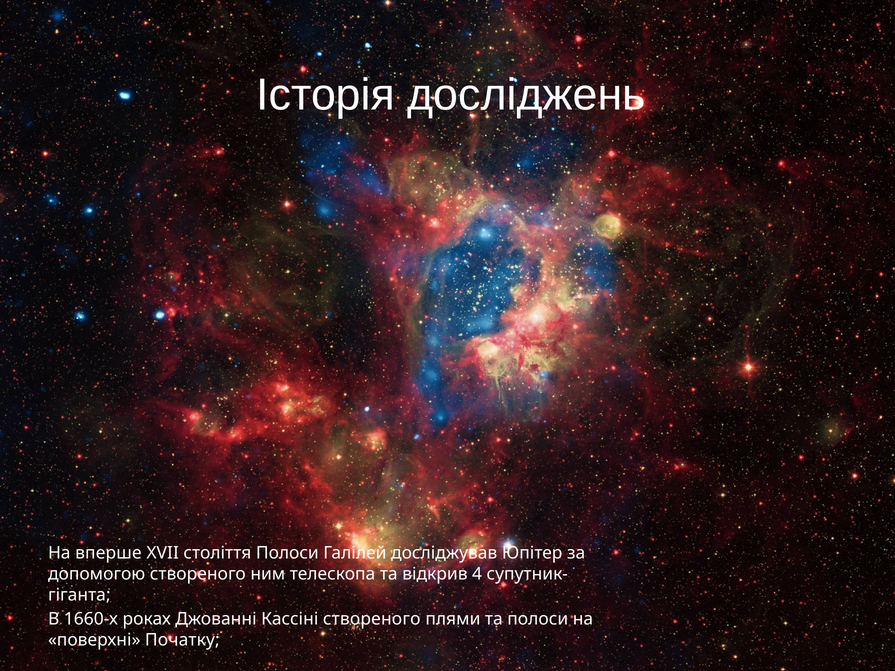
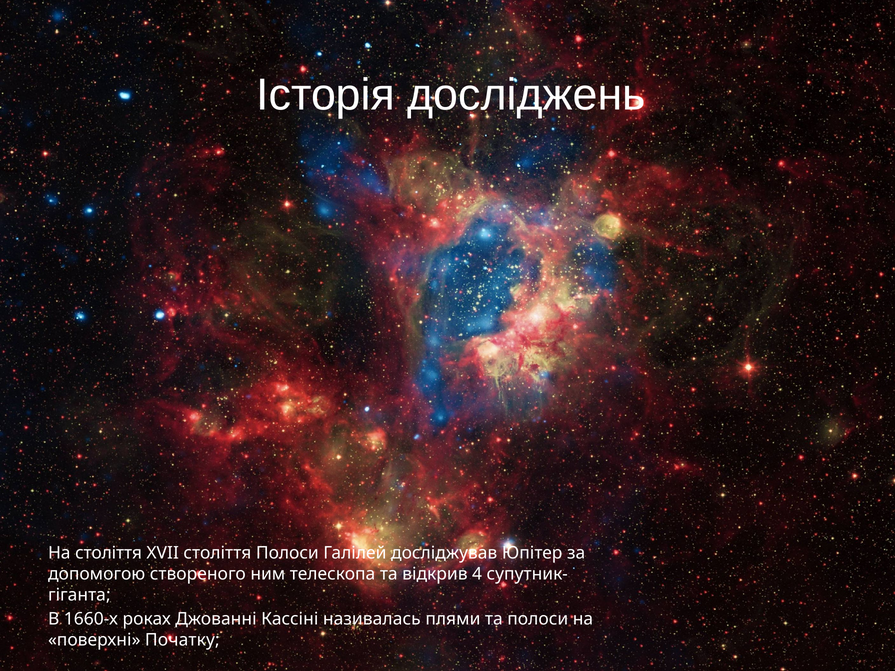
На вперше: вперше -> століття (109, 553)
Кассіні створеного: створеного -> називалась (372, 619)
